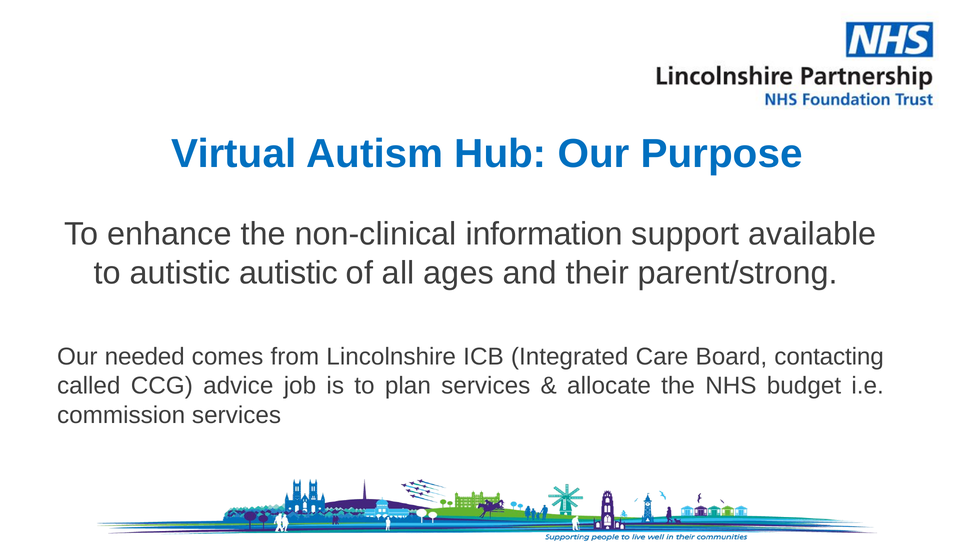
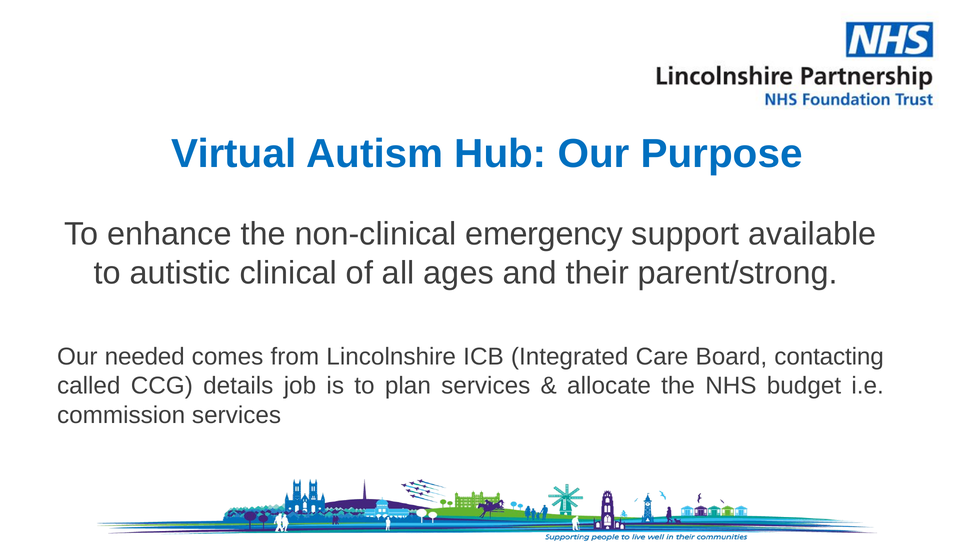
information: information -> emergency (544, 234)
autistic autistic: autistic -> clinical (288, 273)
advice: advice -> details (238, 386)
